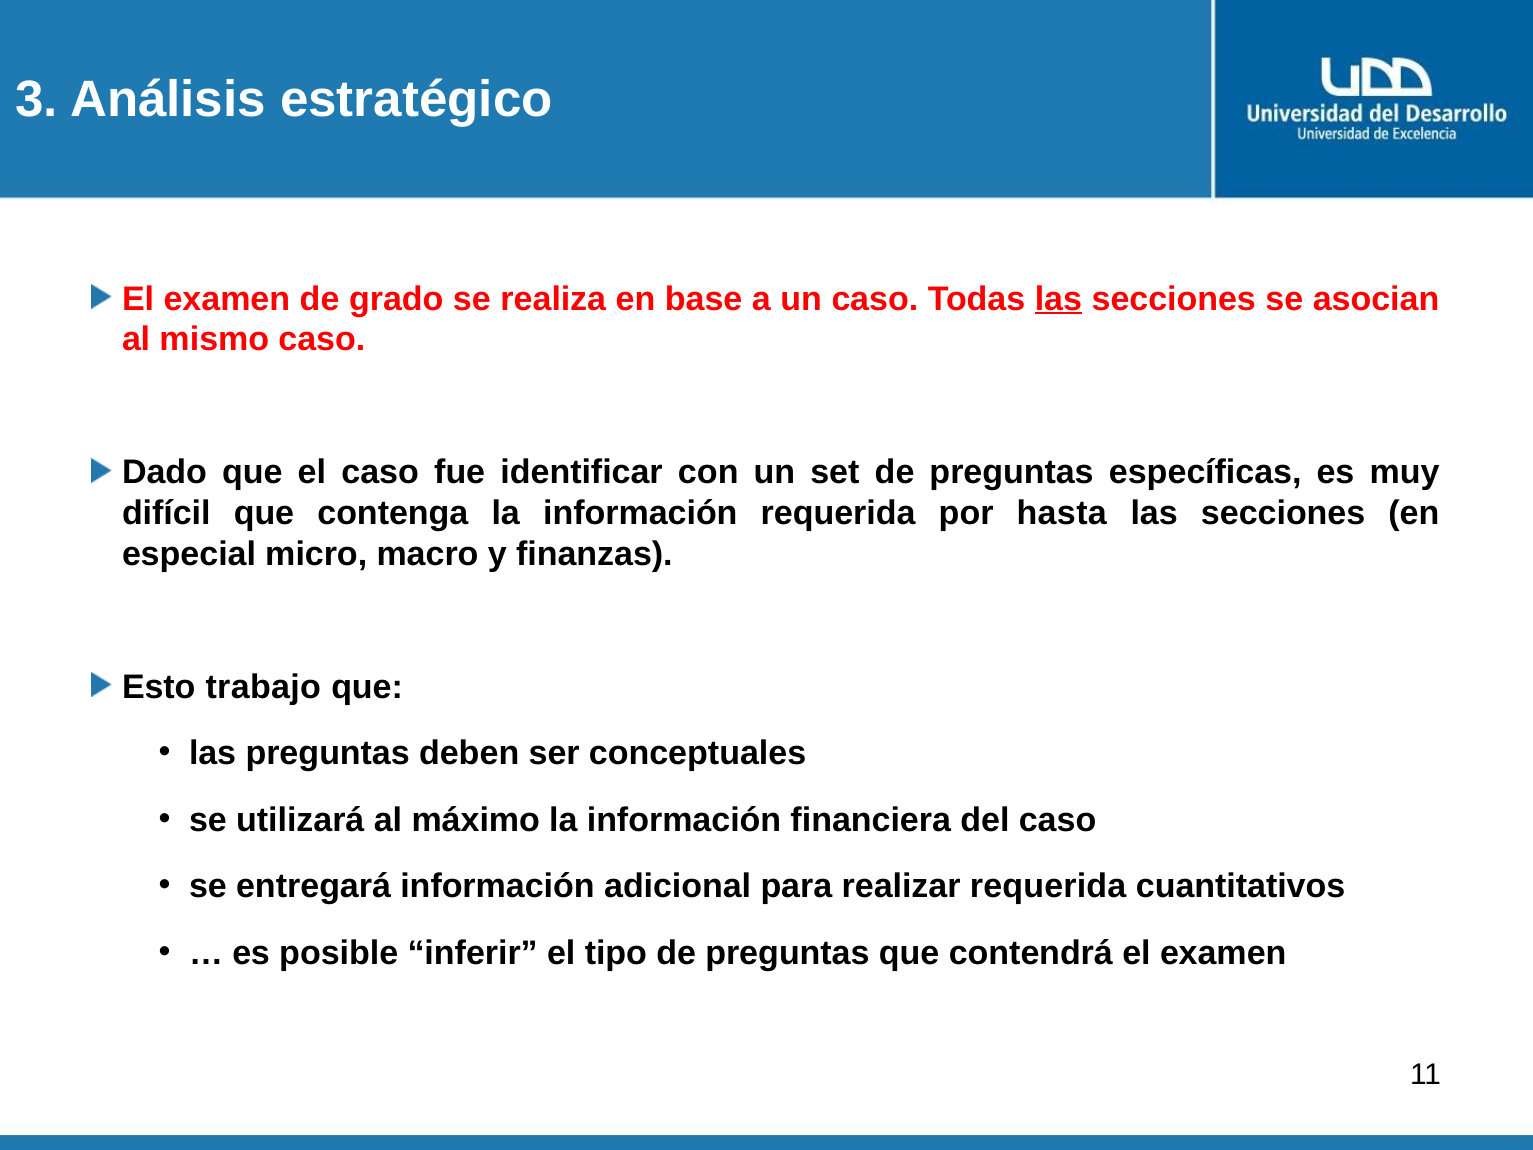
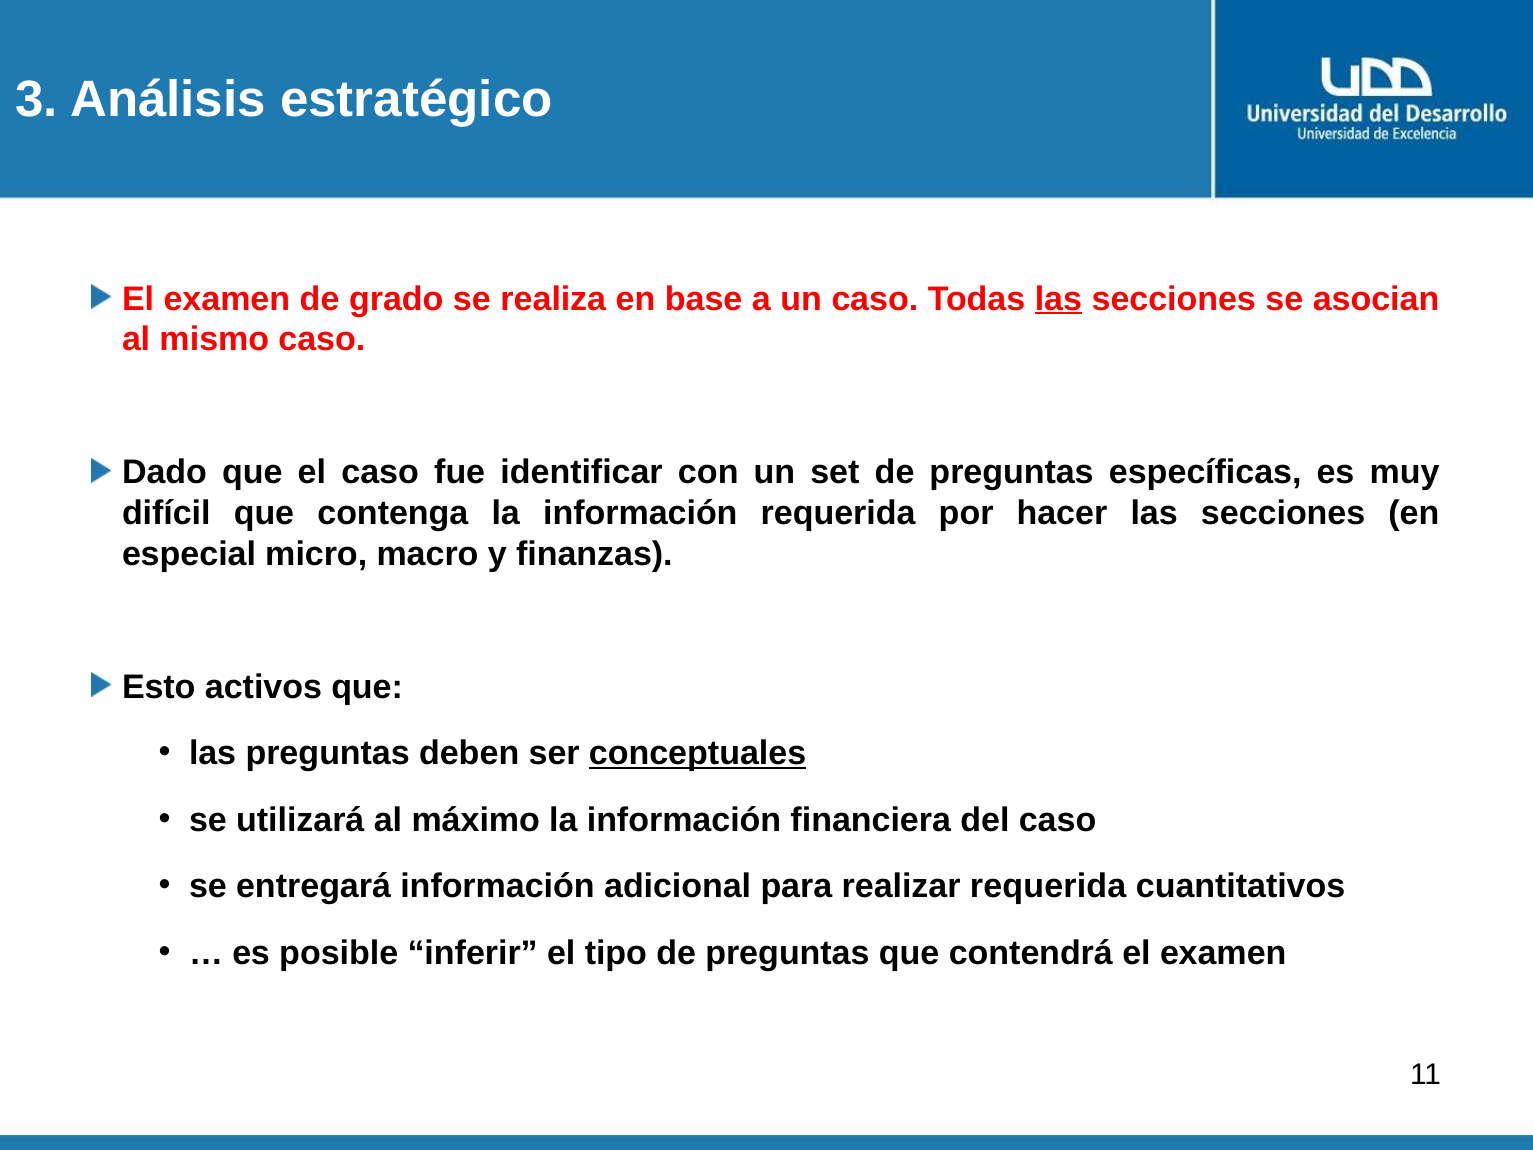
hasta: hasta -> hacer (1062, 513)
trabajo: trabajo -> activos (263, 687)
conceptuales underline: none -> present (698, 754)
